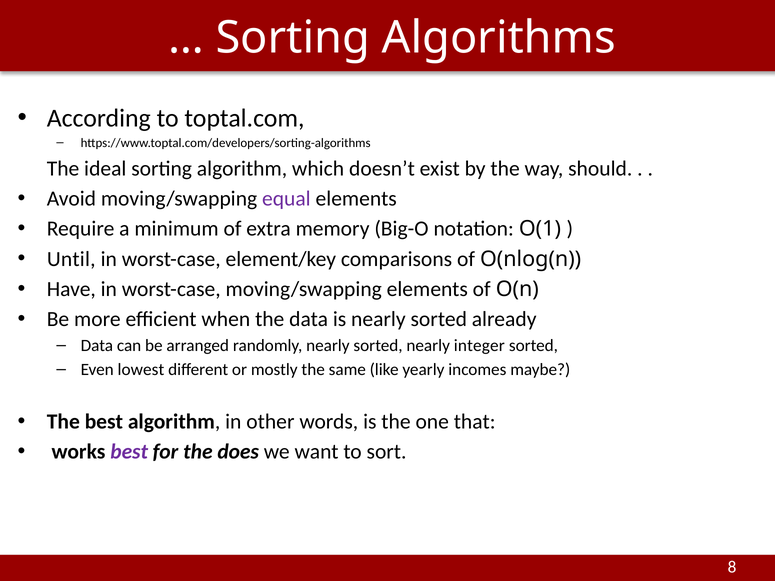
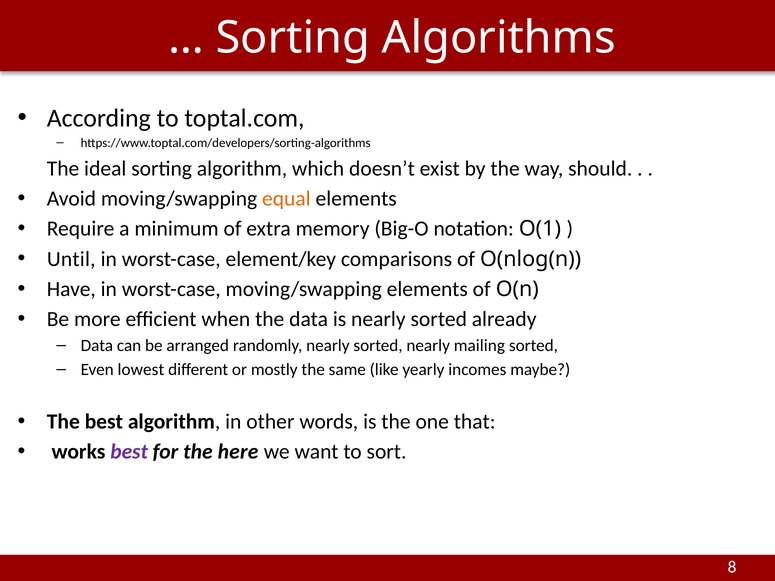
equal colour: purple -> orange (286, 199)
integer: integer -> mailing (479, 346)
does: does -> here (238, 452)
